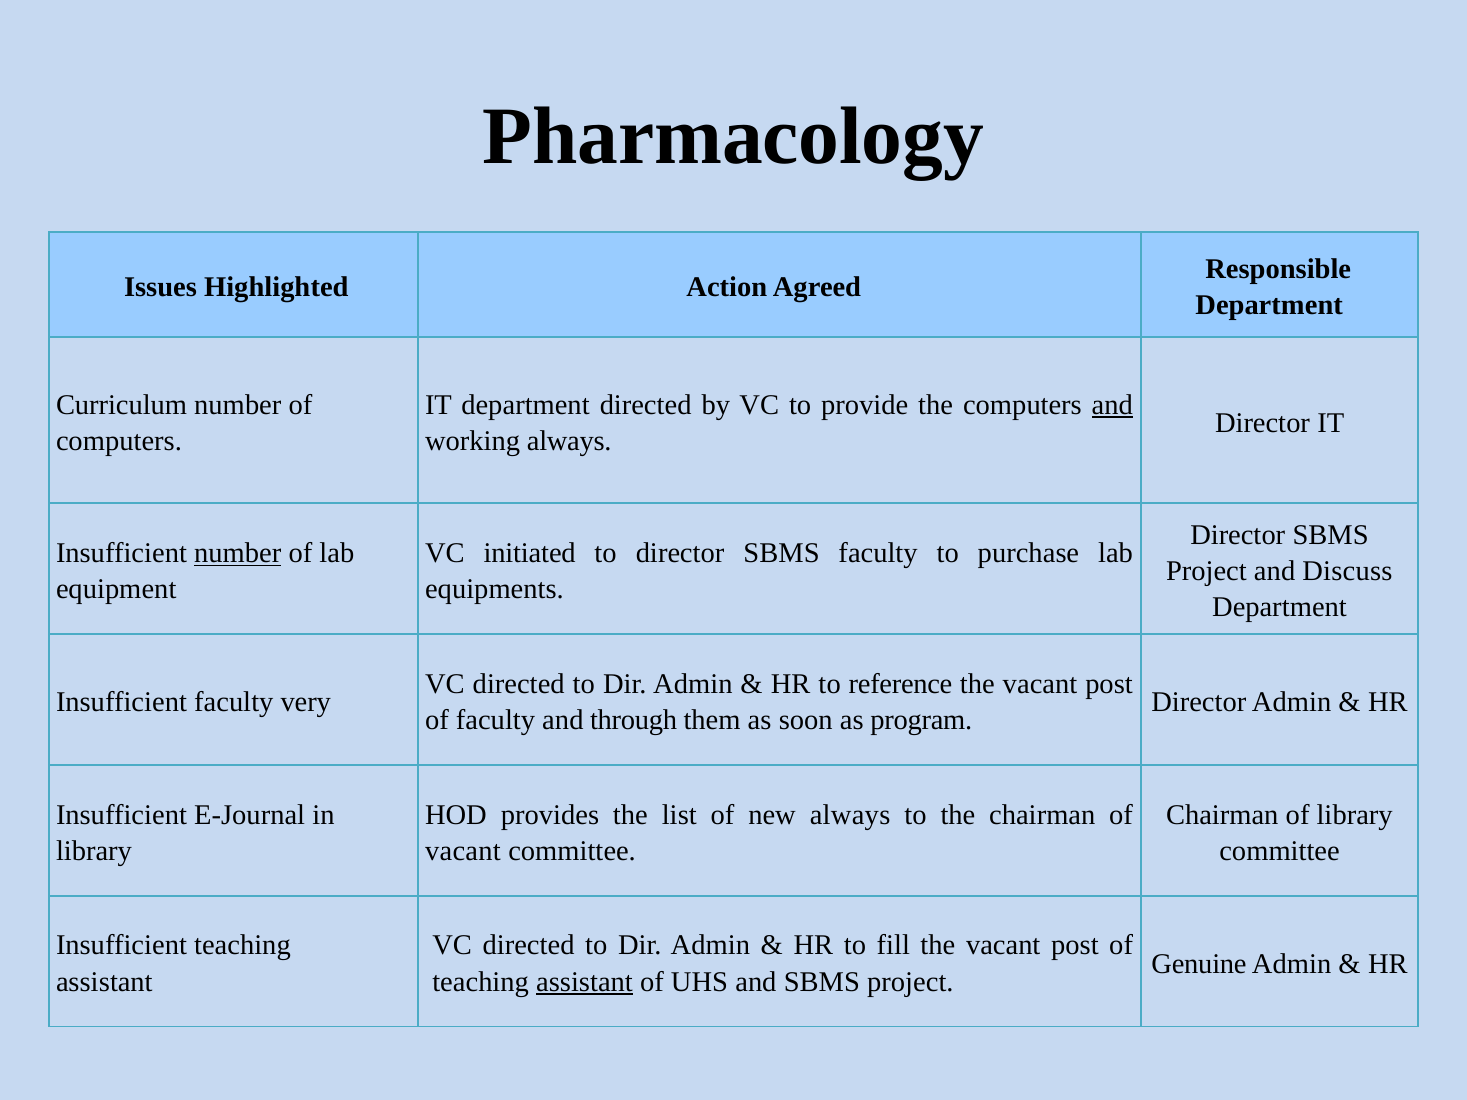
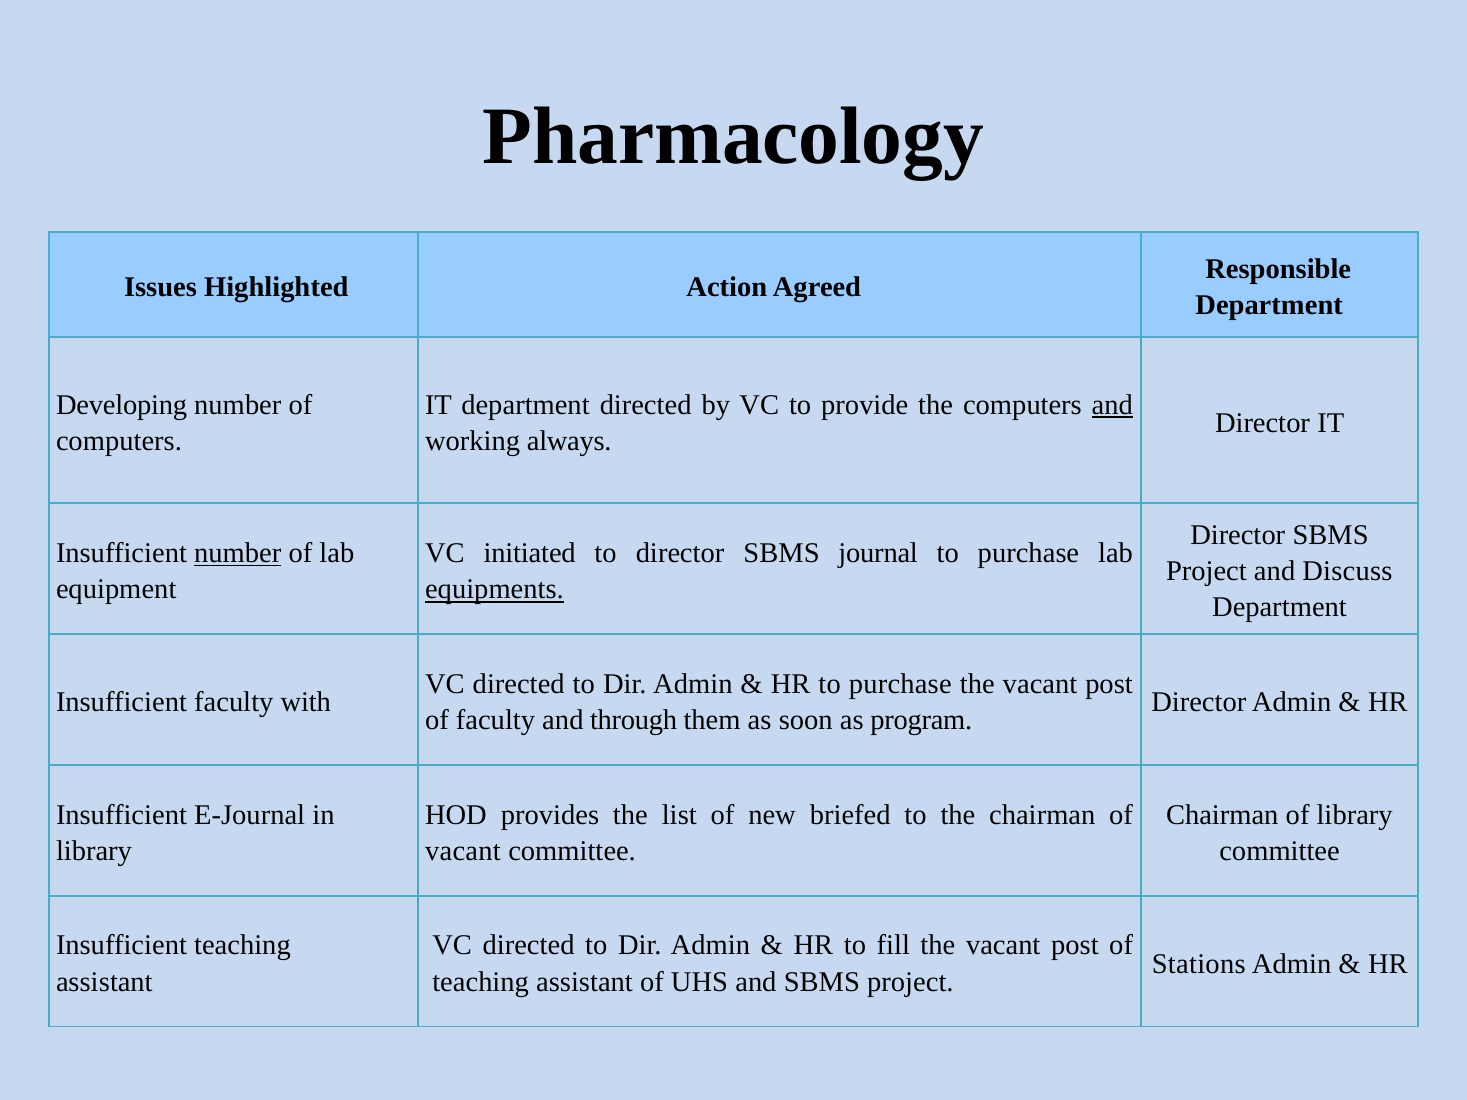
Curriculum: Curriculum -> Developing (122, 405)
SBMS faculty: faculty -> journal (878, 553)
equipments underline: none -> present (494, 590)
HR to reference: reference -> purchase (900, 684)
very: very -> with (306, 702)
new always: always -> briefed (850, 815)
Genuine: Genuine -> Stations (1199, 964)
assistant underline: present -> none (584, 982)
